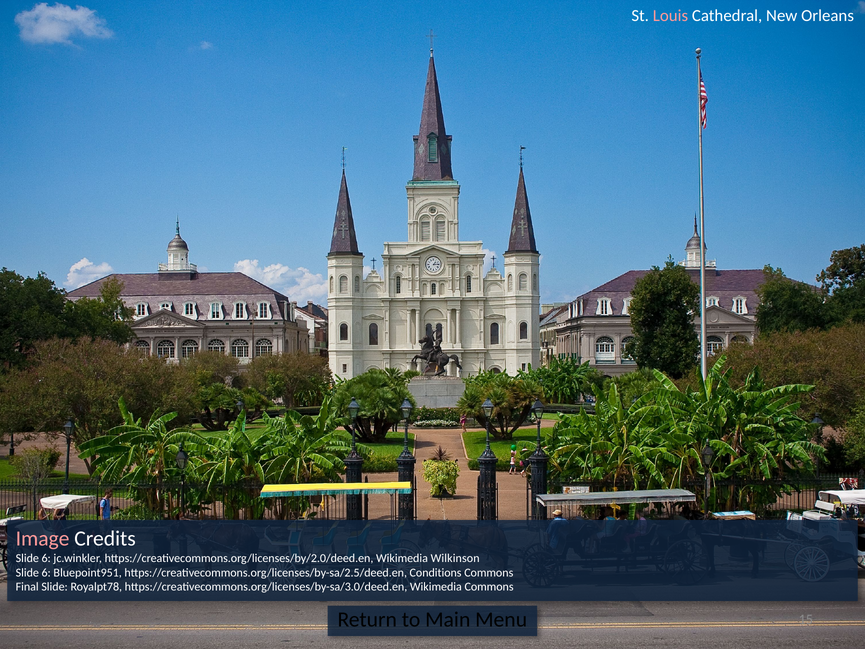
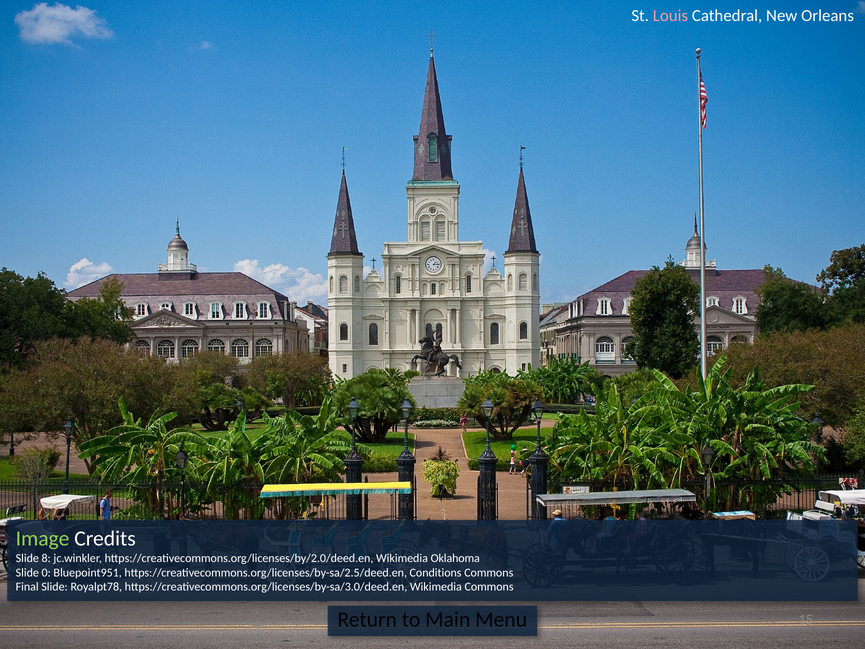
Image colour: pink -> light green (43, 538)
6: 6 -> 8 (46, 558)
Wilkinson: Wilkinson -> Oklahoma (455, 558)
6: 6 -> 0 (46, 572)
